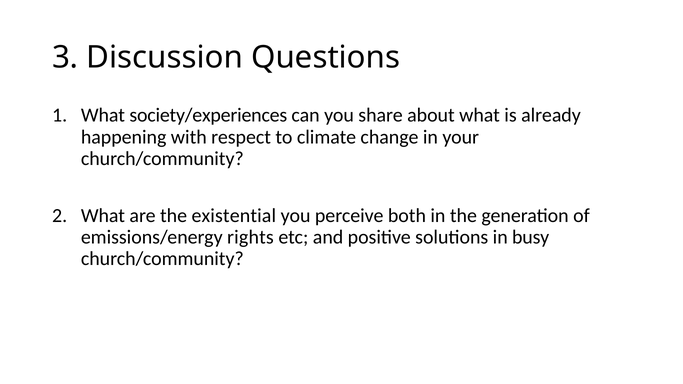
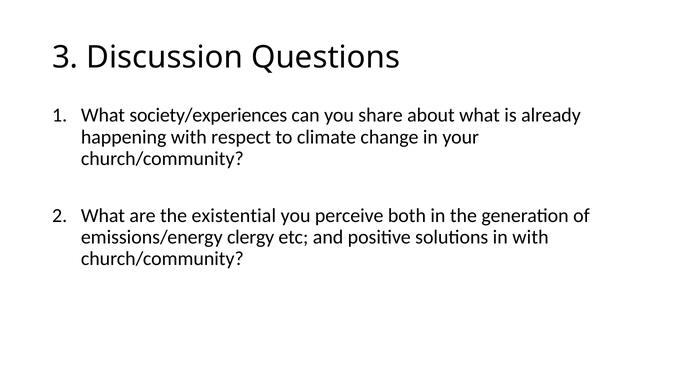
rights: rights -> clergy (251, 237)
in busy: busy -> with (530, 237)
